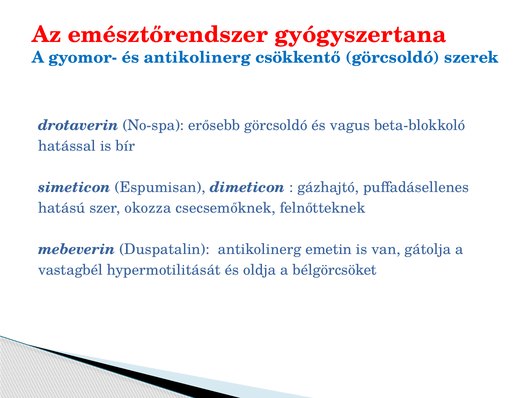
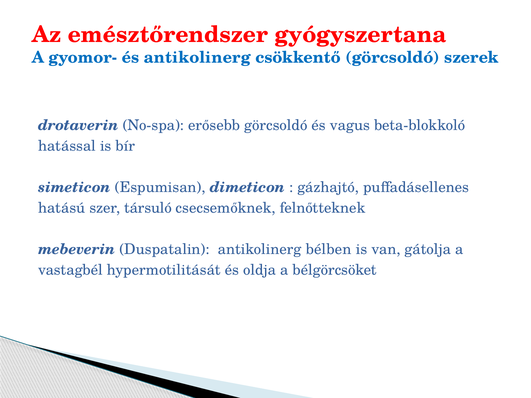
okozza: okozza -> társuló (148, 208)
emetin: emetin -> bélben (329, 249)
